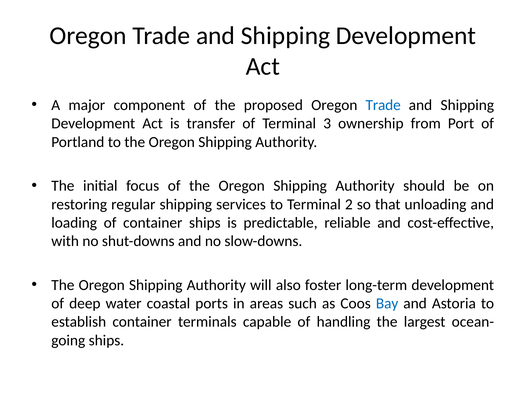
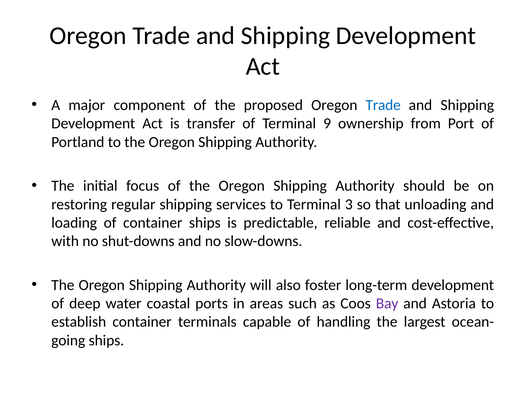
3: 3 -> 9 (327, 123)
2: 2 -> 3 (349, 204)
Bay colour: blue -> purple (387, 303)
